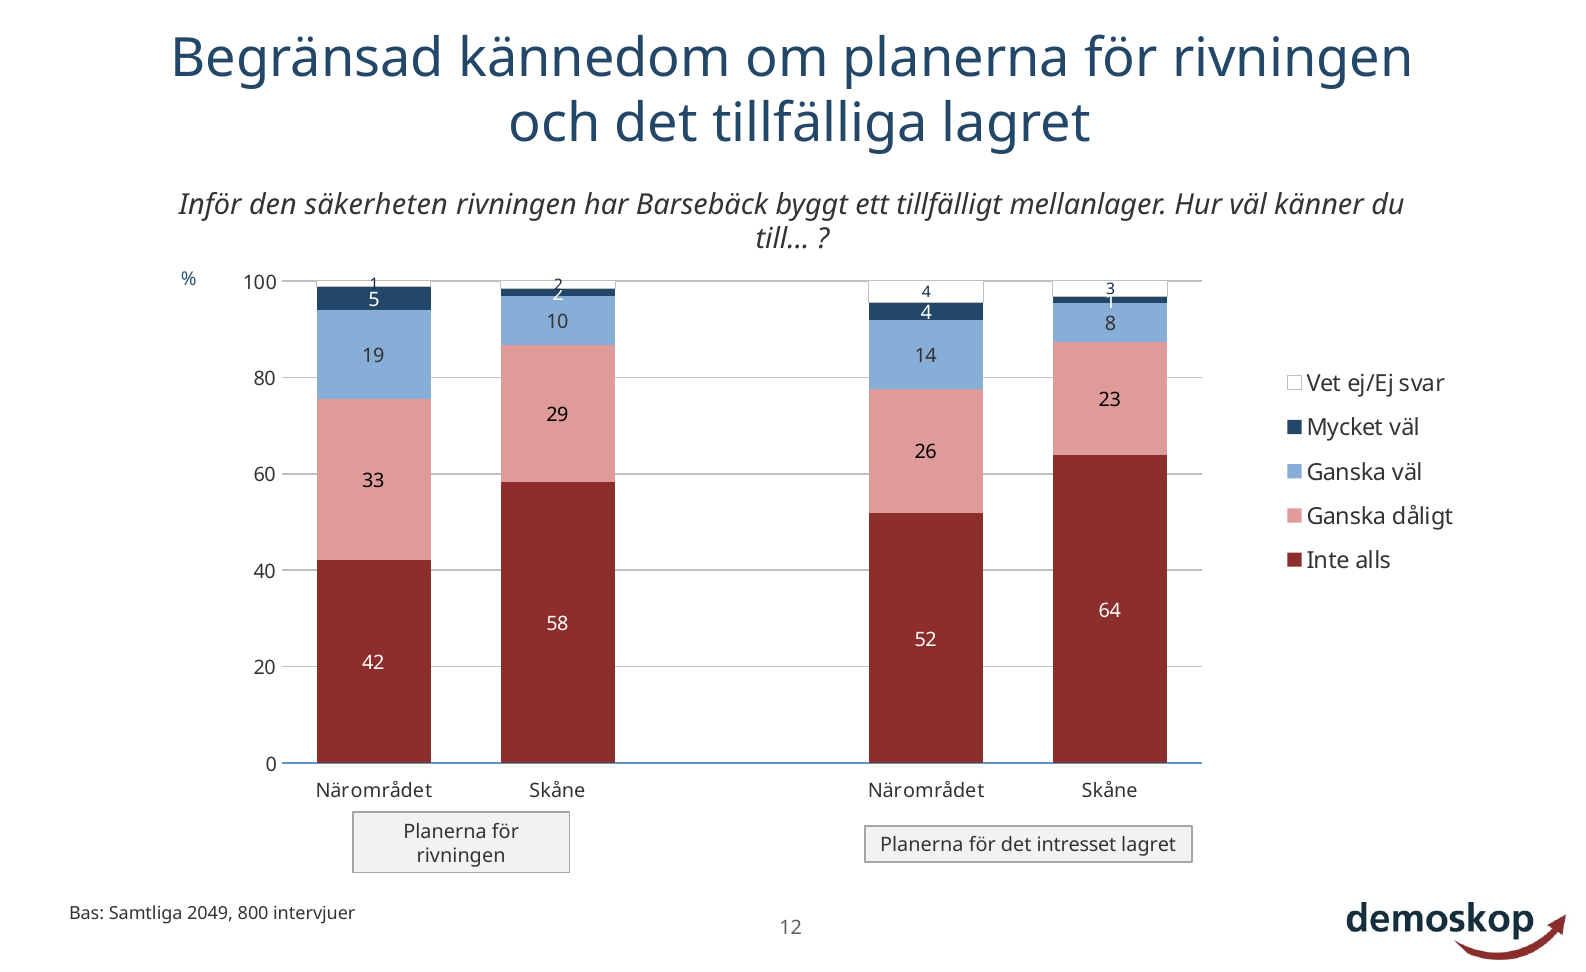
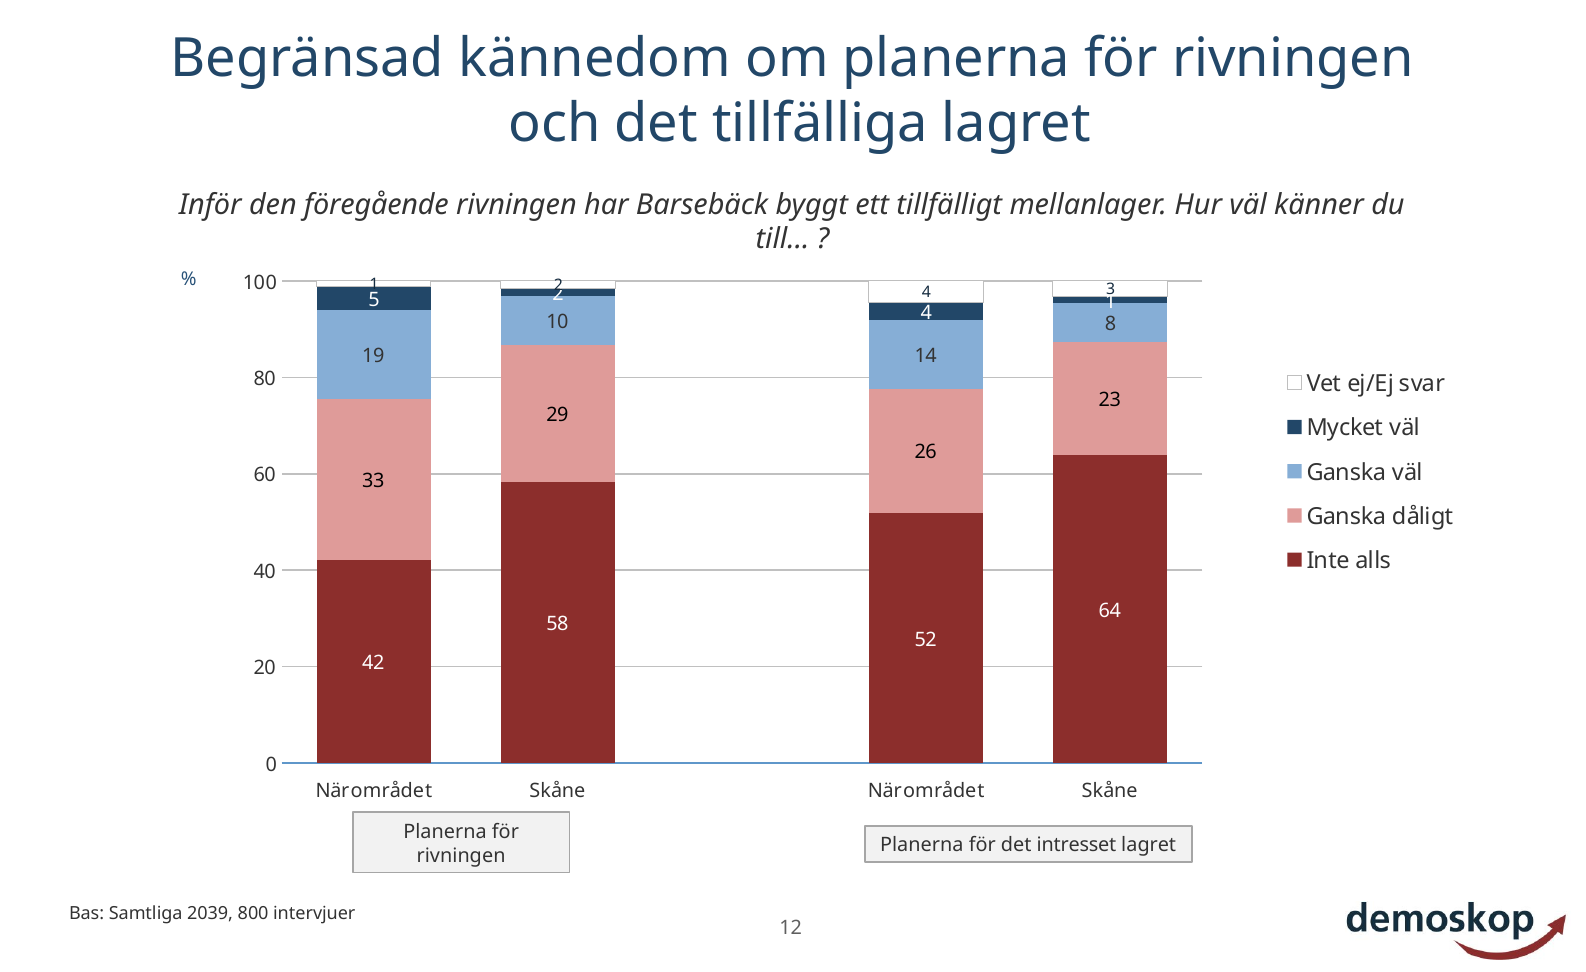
säkerheten: säkerheten -> föregående (376, 205)
2049: 2049 -> 2039 (210, 914)
